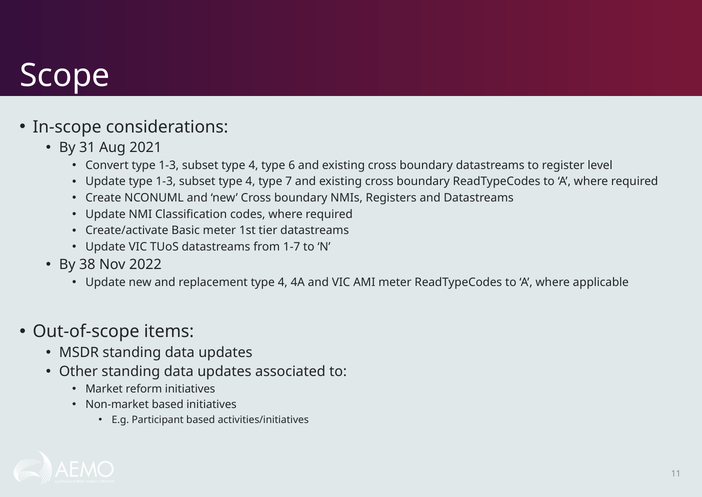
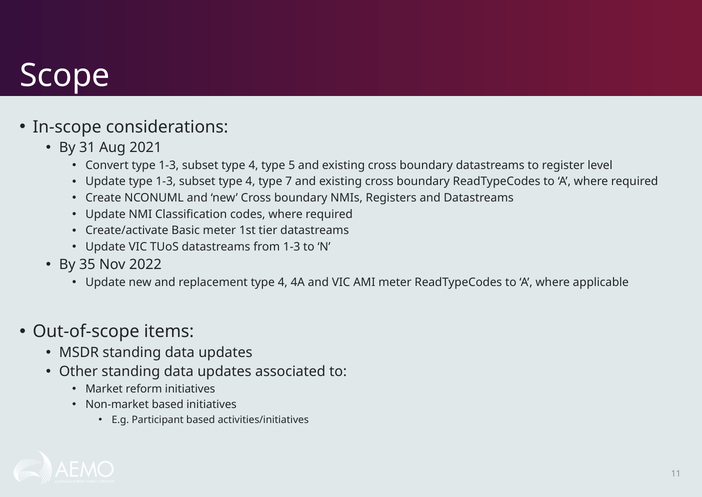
6: 6 -> 5 (292, 165)
from 1-7: 1-7 -> 1-3 (292, 247)
38: 38 -> 35 (87, 264)
